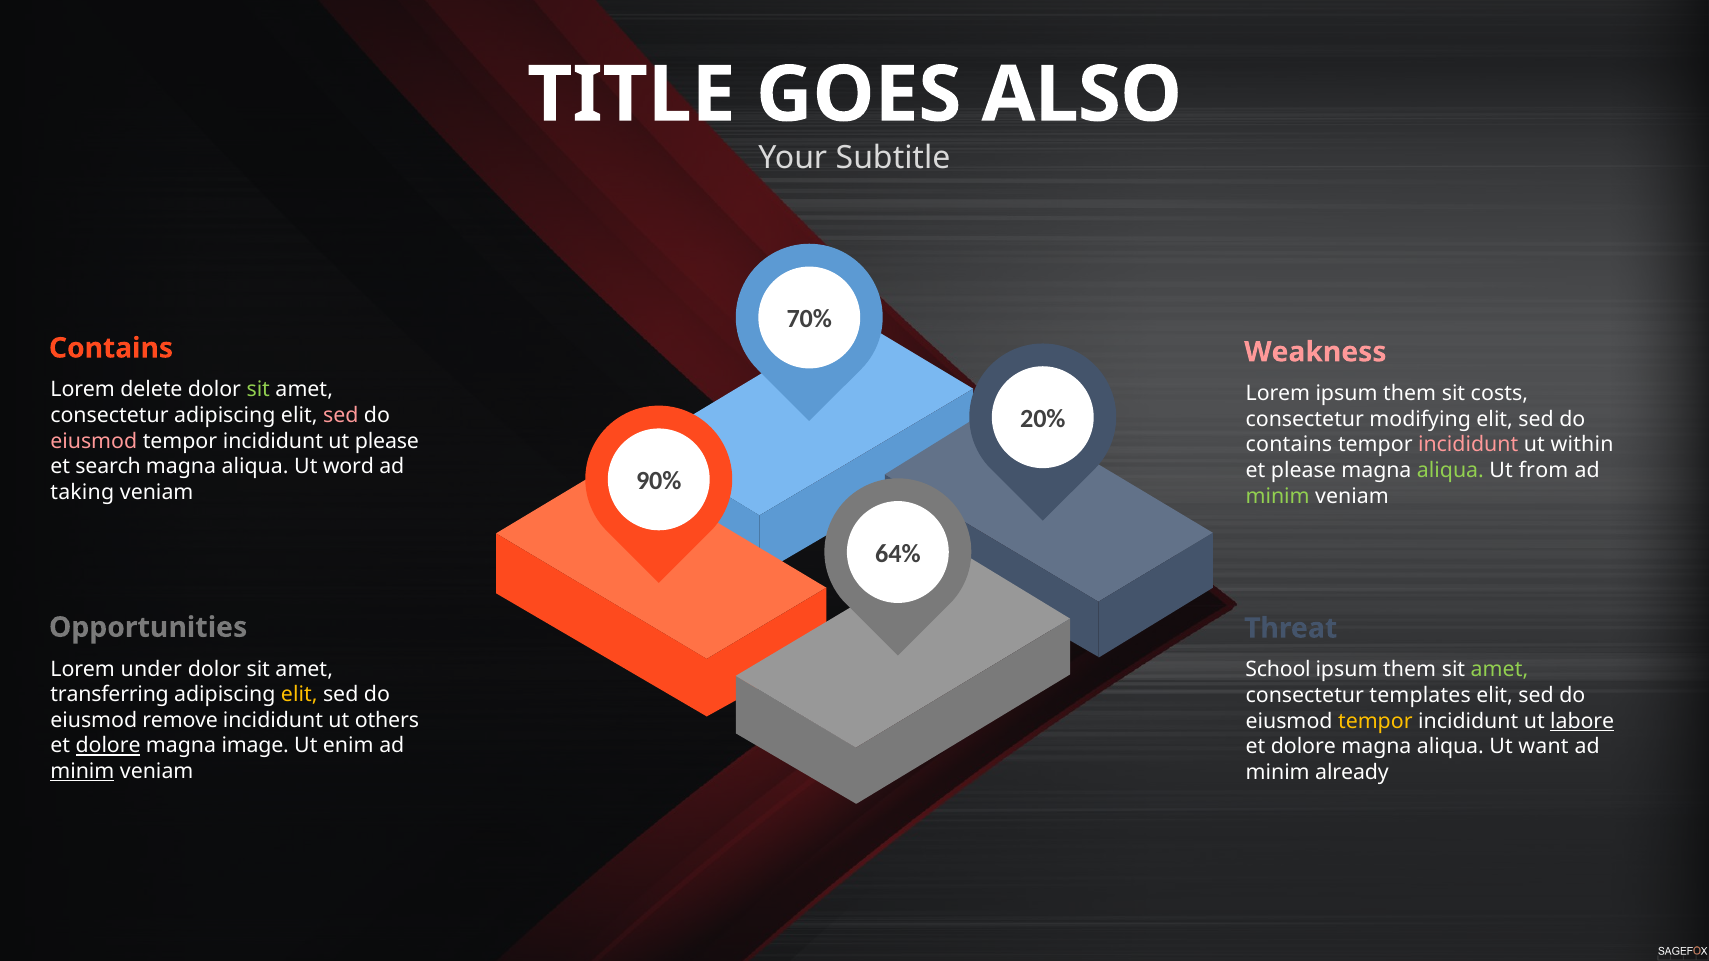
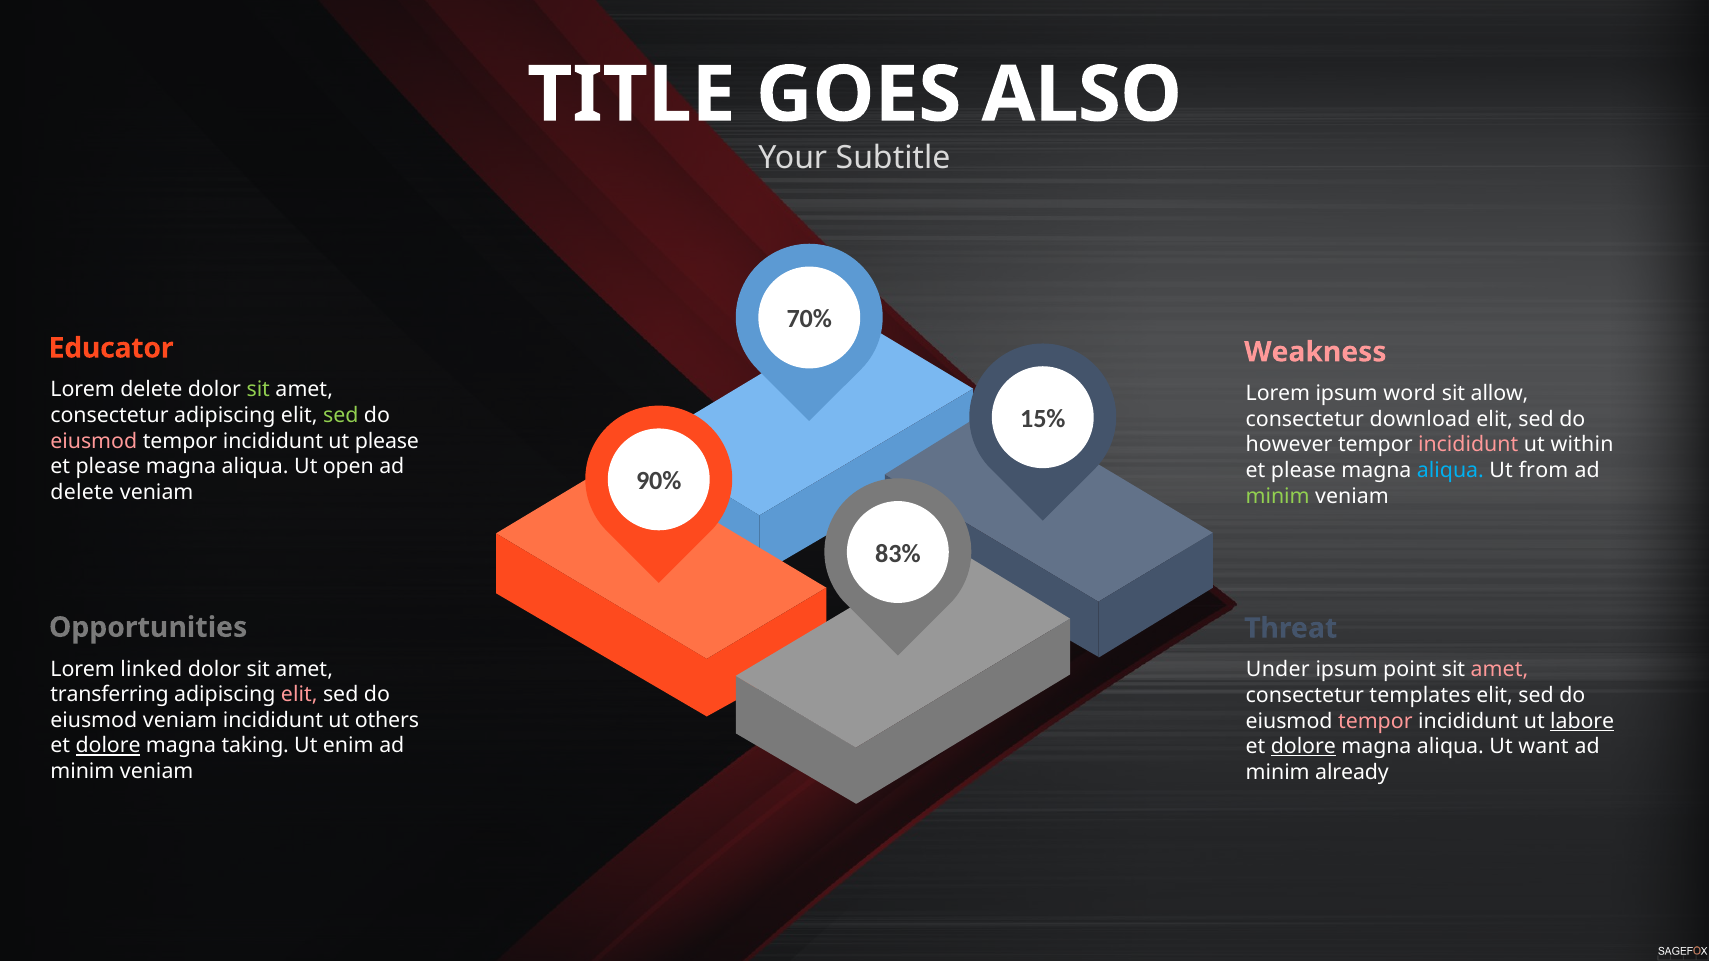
Contains: Contains -> Educator (111, 348)
Lorem ipsum them: them -> word (1410, 394)
costs: costs -> allow (1500, 394)
20%: 20% -> 15% (1043, 419)
sed colour: pink -> light green (341, 415)
modifying: modifying -> download (1420, 419)
contains: contains -> however (1289, 445)
search: search -> please (108, 467)
word: word -> open (348, 467)
aliqua colour: light green -> light blue (1450, 471)
taking: taking -> delete (82, 492)
64%: 64% -> 83% (898, 554)
under: under -> linked (151, 669)
School: School -> Under (1278, 670)
them: them -> point (1410, 670)
amet colour: light green -> pink (1499, 670)
elit colour: yellow -> pink (299, 695)
eiusmod remove: remove -> veniam (180, 720)
tempor colour: yellow -> pink (1375, 721)
image: image -> taking (255, 746)
dolore underline: none -> present (1303, 747)
minim underline: present -> none (82, 772)
